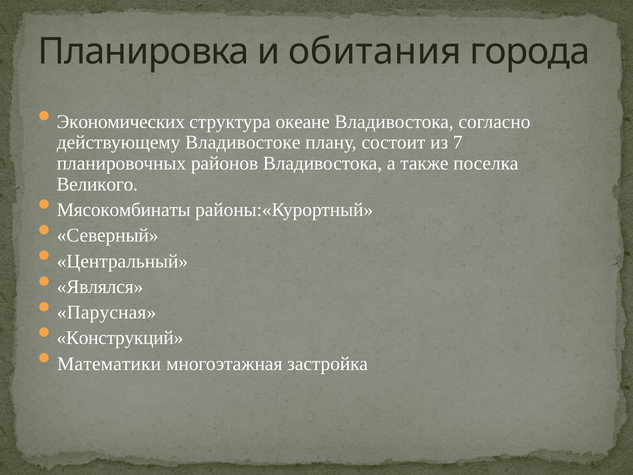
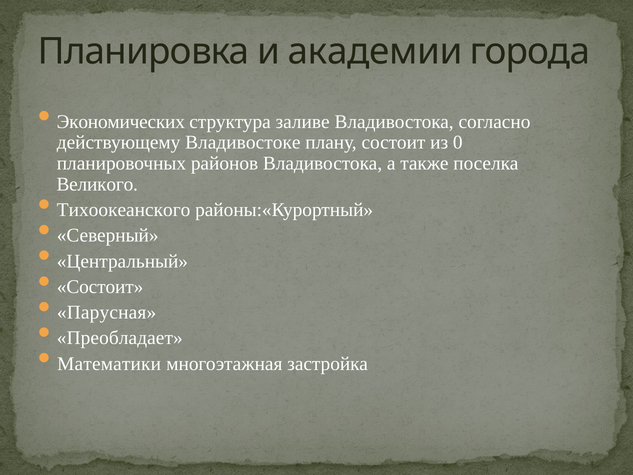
обитания: обитания -> академии (375, 51)
океане: океане -> заливе (303, 122)
7: 7 -> 0 (458, 142)
Мясокомбинаты: Мясокомбинаты -> Тихоокеанского (124, 210)
Являлся: Являлся -> Состоит (100, 287)
Конструкций: Конструкций -> Преобладает (120, 338)
